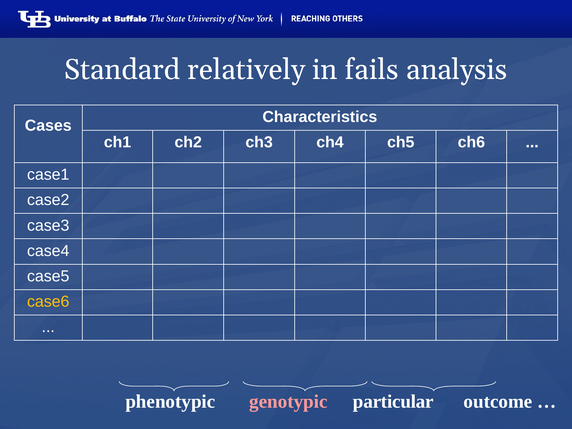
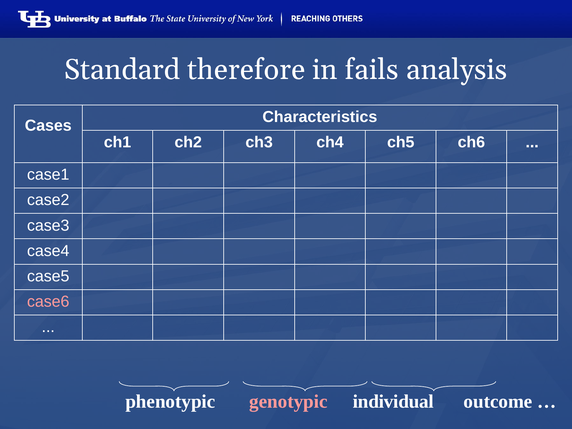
relatively: relatively -> therefore (246, 70)
case6 colour: yellow -> pink (48, 302)
particular: particular -> individual (393, 402)
